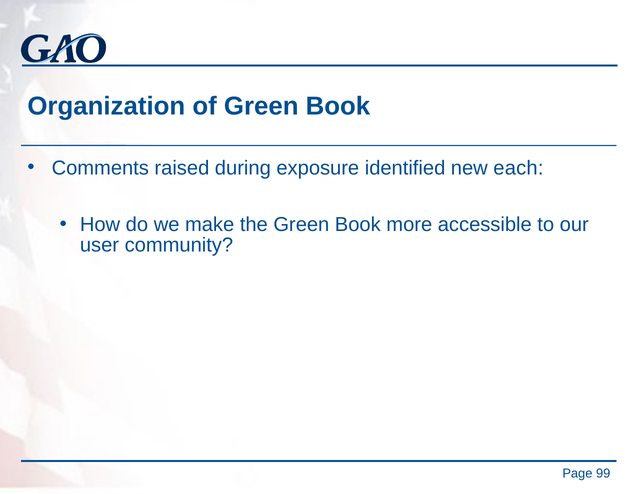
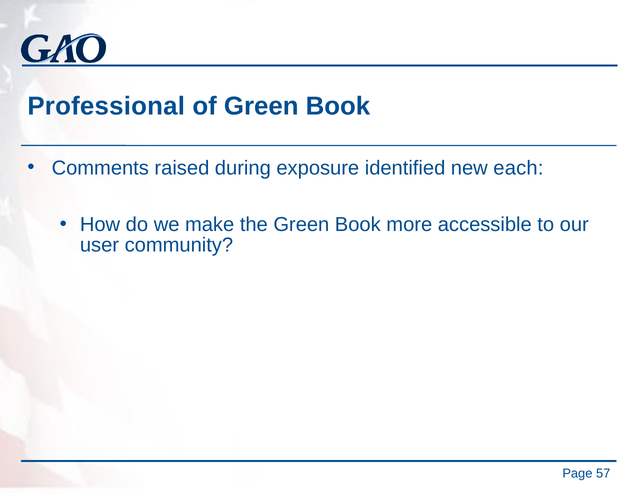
Organization: Organization -> Professional (106, 106)
99: 99 -> 57 (603, 473)
